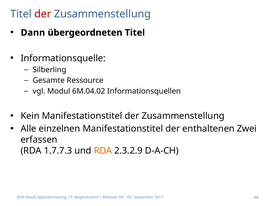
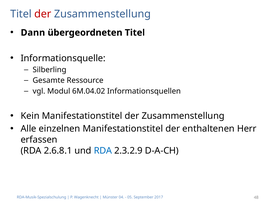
Zwei: Zwei -> Herr (247, 129)
1.7.7.3: 1.7.7.3 -> 2.6.8.1 (58, 151)
RDA colour: orange -> blue (103, 151)
